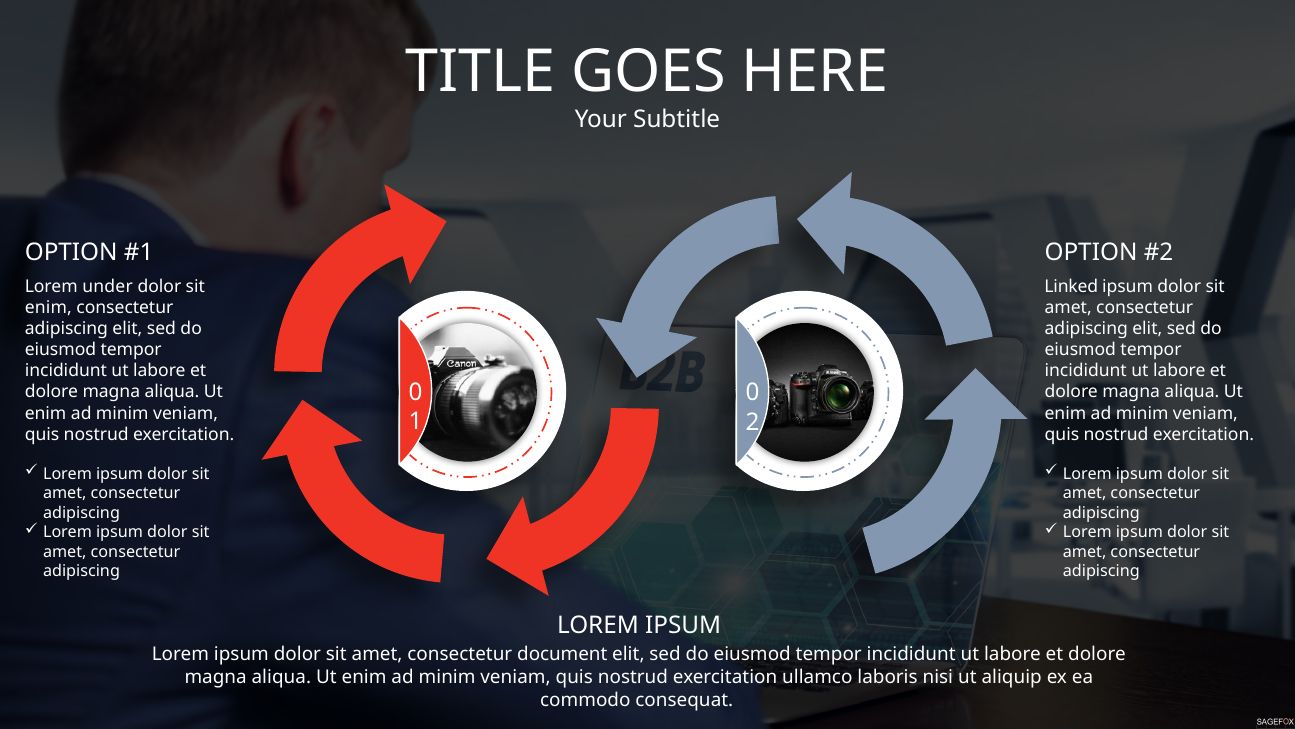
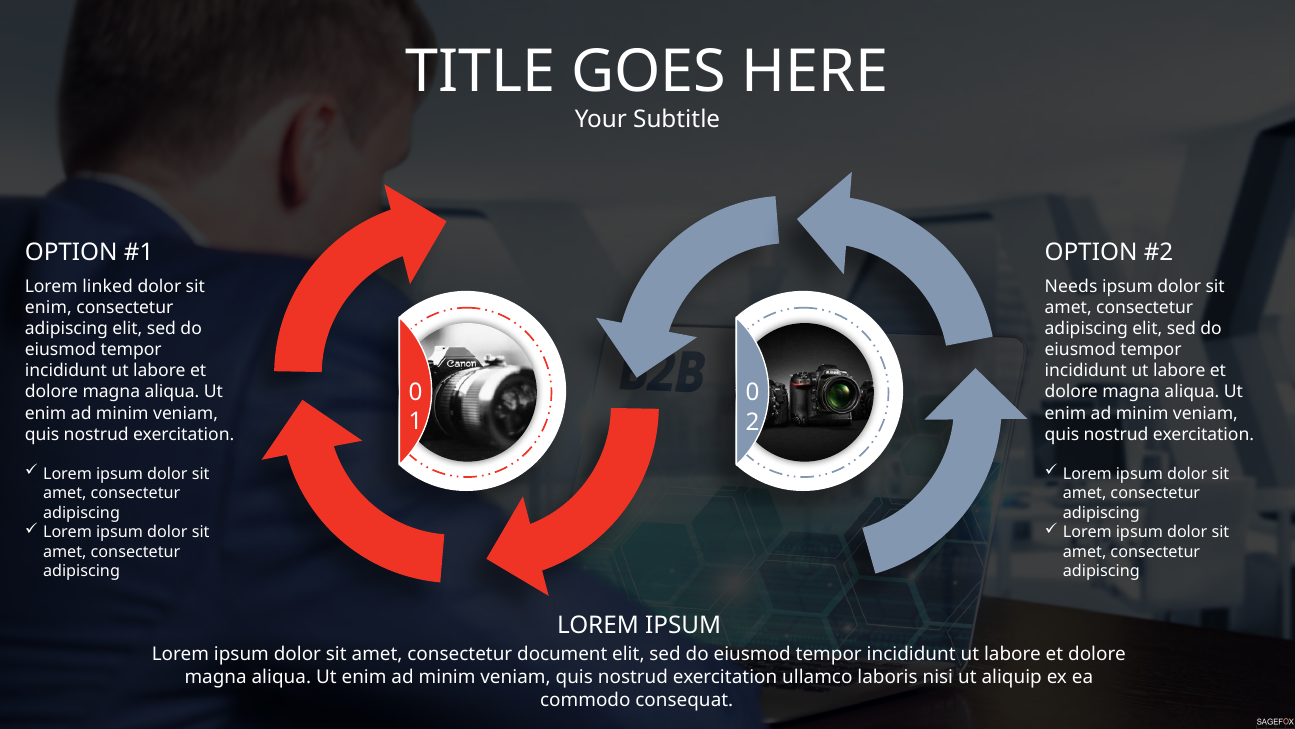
under: under -> linked (108, 287)
Linked: Linked -> Needs (1071, 287)
